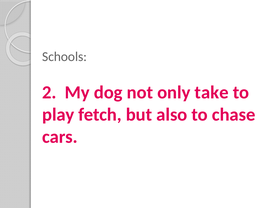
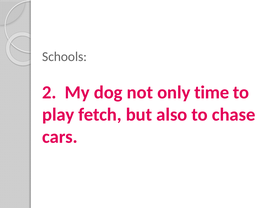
take: take -> time (212, 93)
